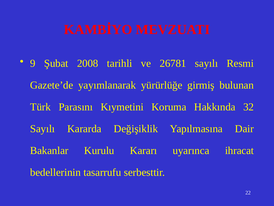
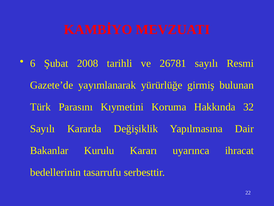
9: 9 -> 6 (33, 63)
